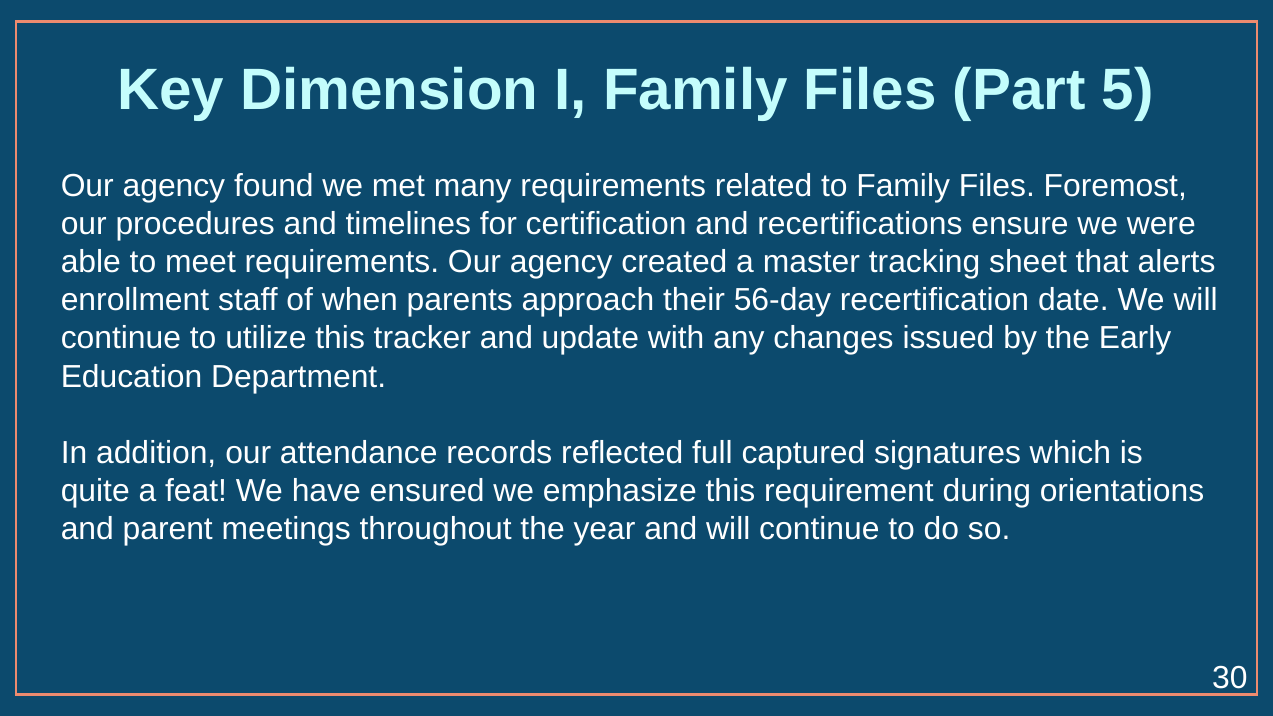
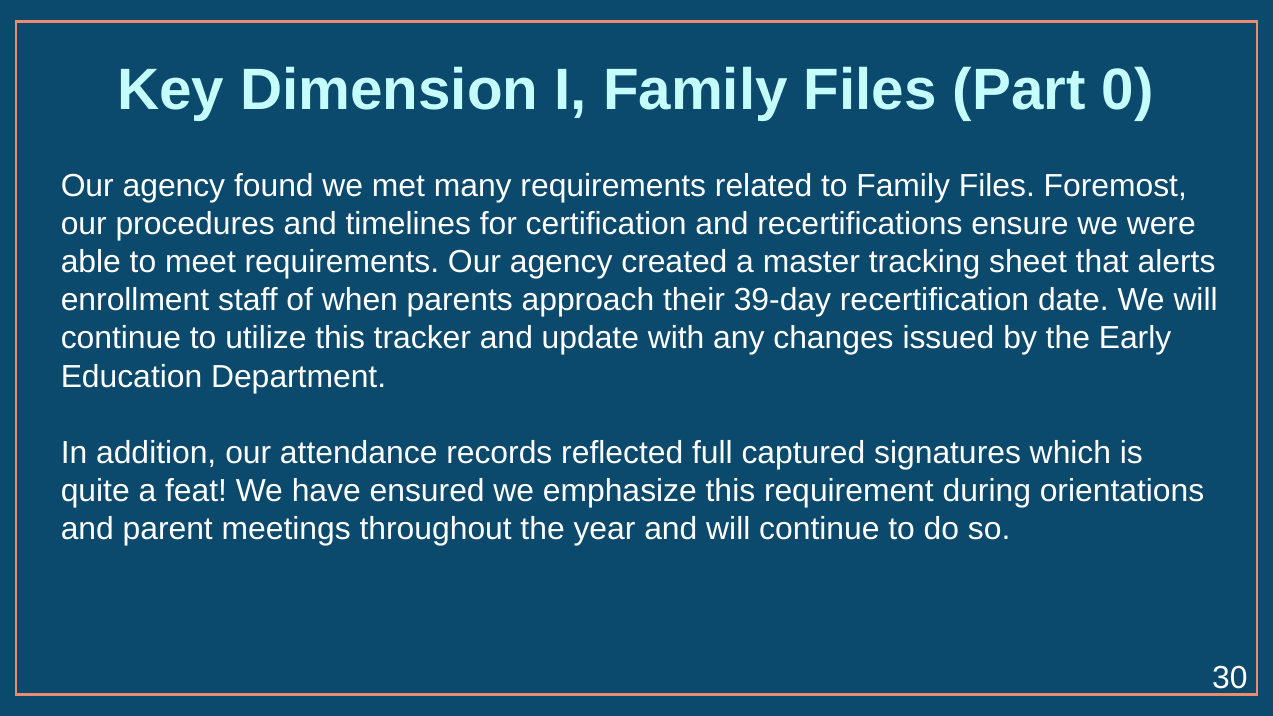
5: 5 -> 0 (1128, 90)
56-day: 56-day -> 39-day (782, 300)
